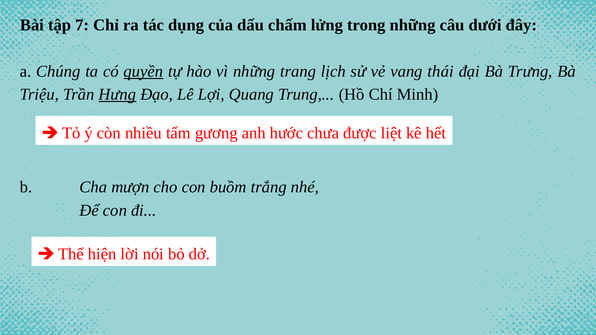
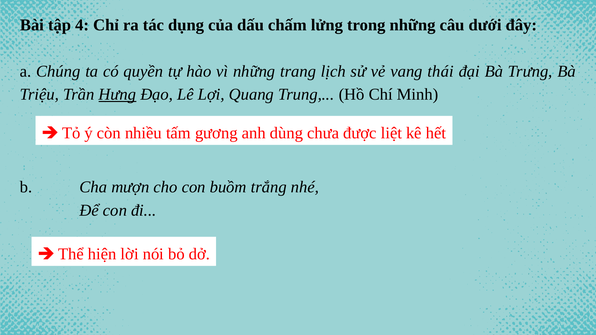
7: 7 -> 4 (82, 25)
quyền underline: present -> none (143, 71)
hước: hước -> dùng (286, 133)
